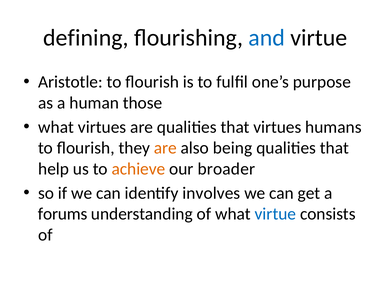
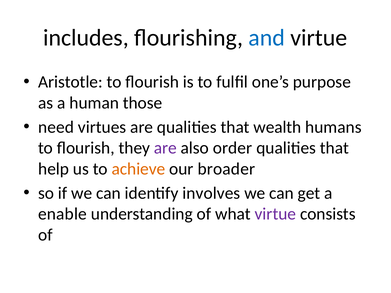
defining: defining -> includes (86, 38)
what: what -> need (56, 127)
that virtues: virtues -> wealth (277, 127)
are colour: orange -> purple (165, 148)
being: being -> order (233, 148)
forums: forums -> enable (62, 214)
virtue colour: blue -> purple (275, 214)
